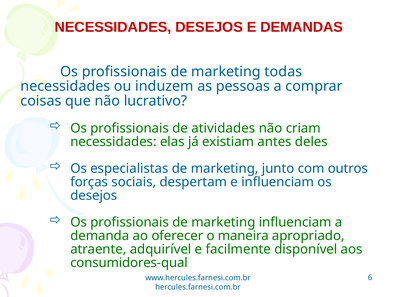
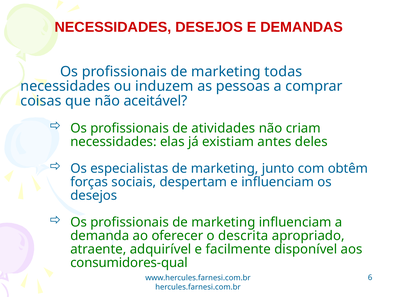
lucrativo: lucrativo -> aceitável (155, 101)
outros: outros -> obtêm (348, 169)
maneira: maneira -> descrita (243, 236)
